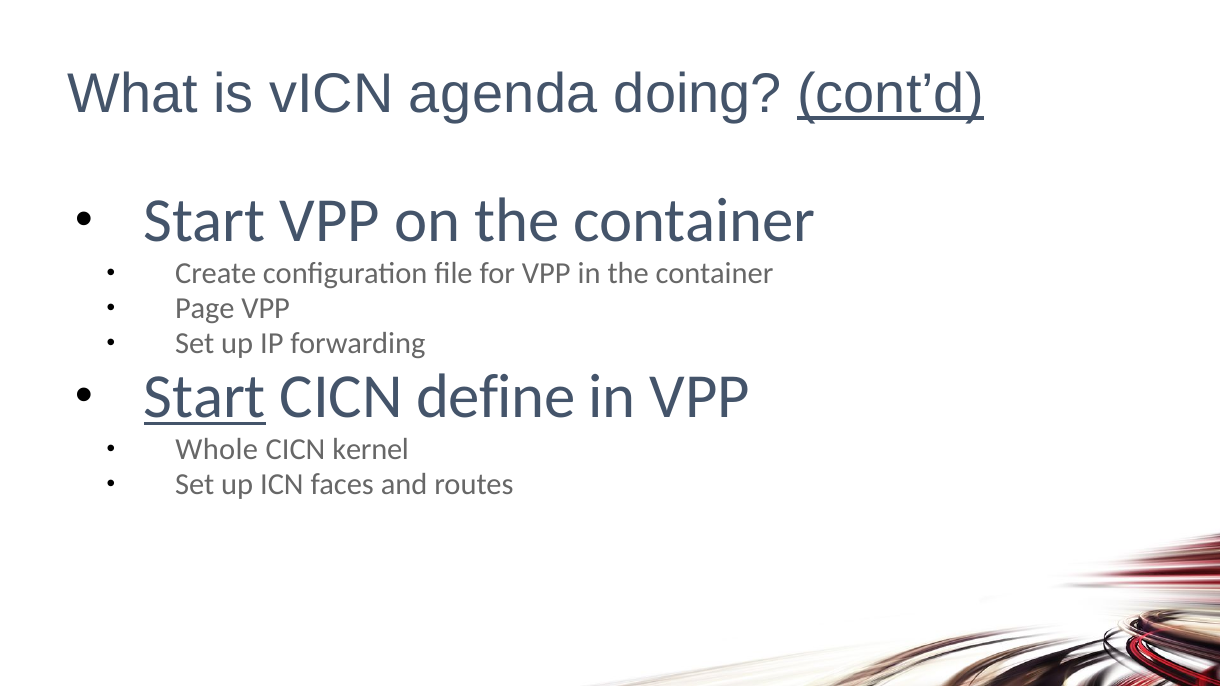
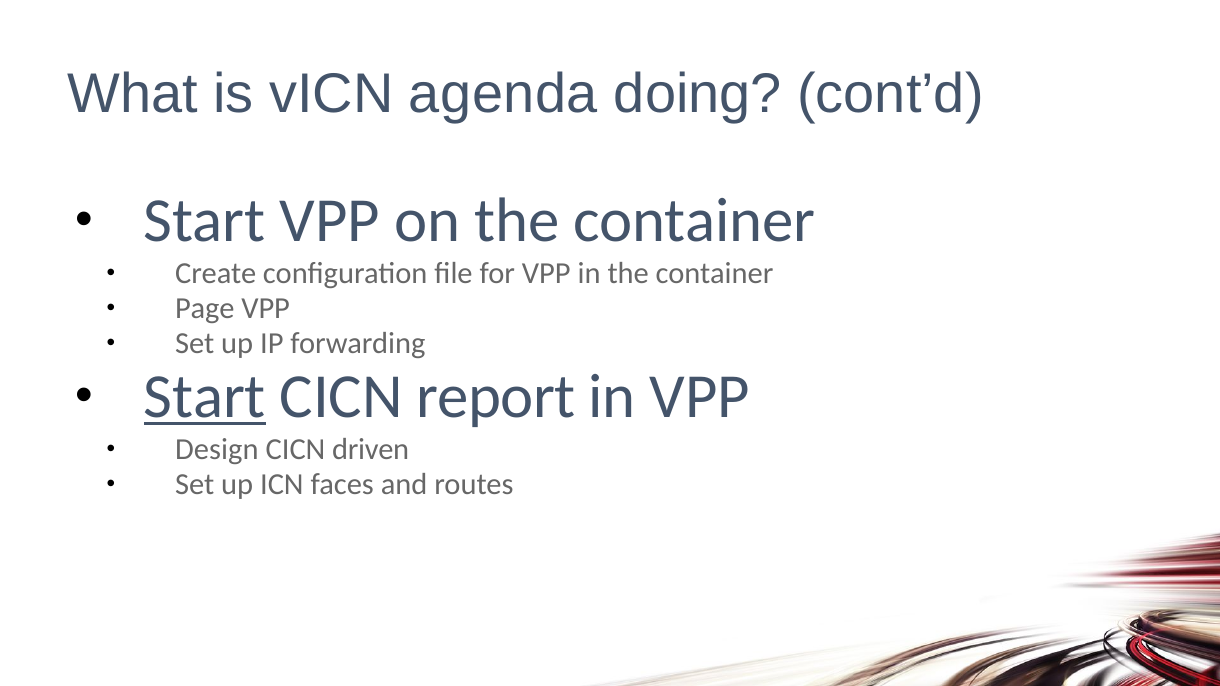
cont’d underline: present -> none (890, 94)
define: define -> report (496, 397)
Whole: Whole -> Design (217, 449)
kernel: kernel -> driven (371, 449)
